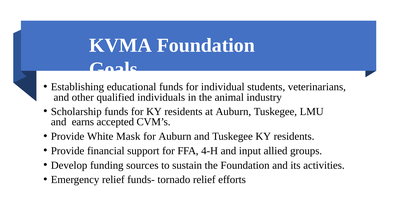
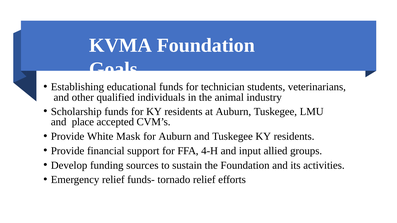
individual: individual -> technician (223, 87)
earns: earns -> place (83, 122)
